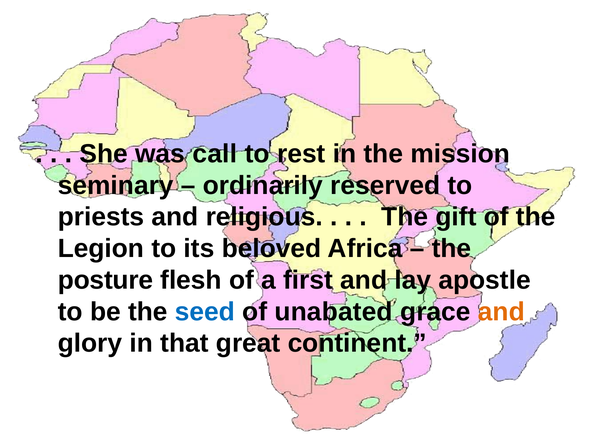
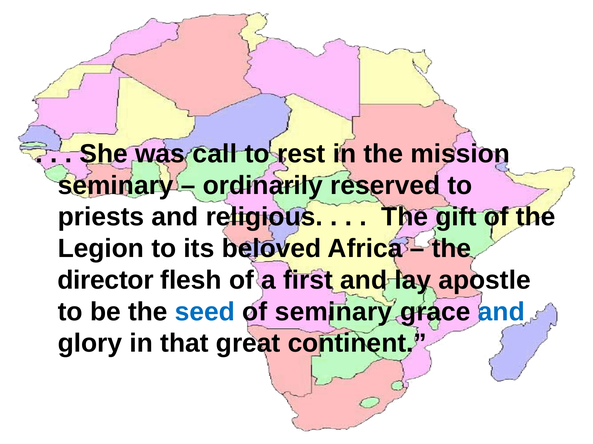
posture: posture -> director (106, 281)
of unabated: unabated -> seminary (334, 312)
and colour: orange -> blue (501, 312)
